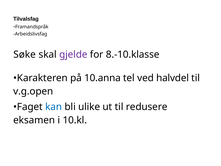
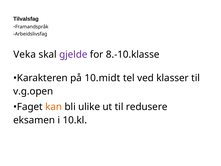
Søke: Søke -> Veka (25, 54)
10.anna: 10.anna -> 10.midt (102, 78)
halvdel: halvdel -> klasser (173, 78)
kan colour: blue -> orange (54, 107)
